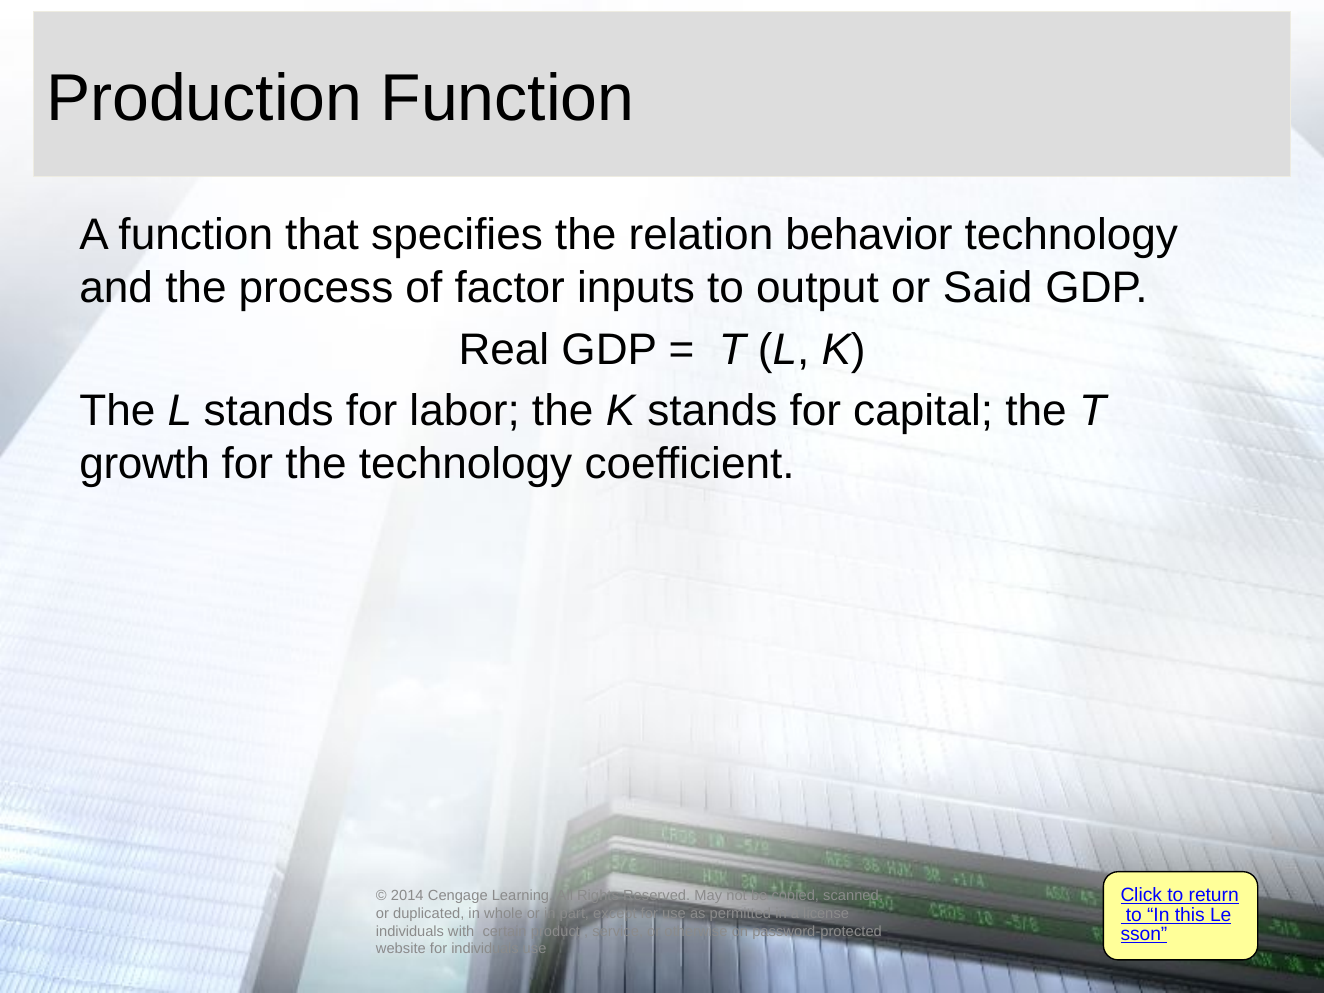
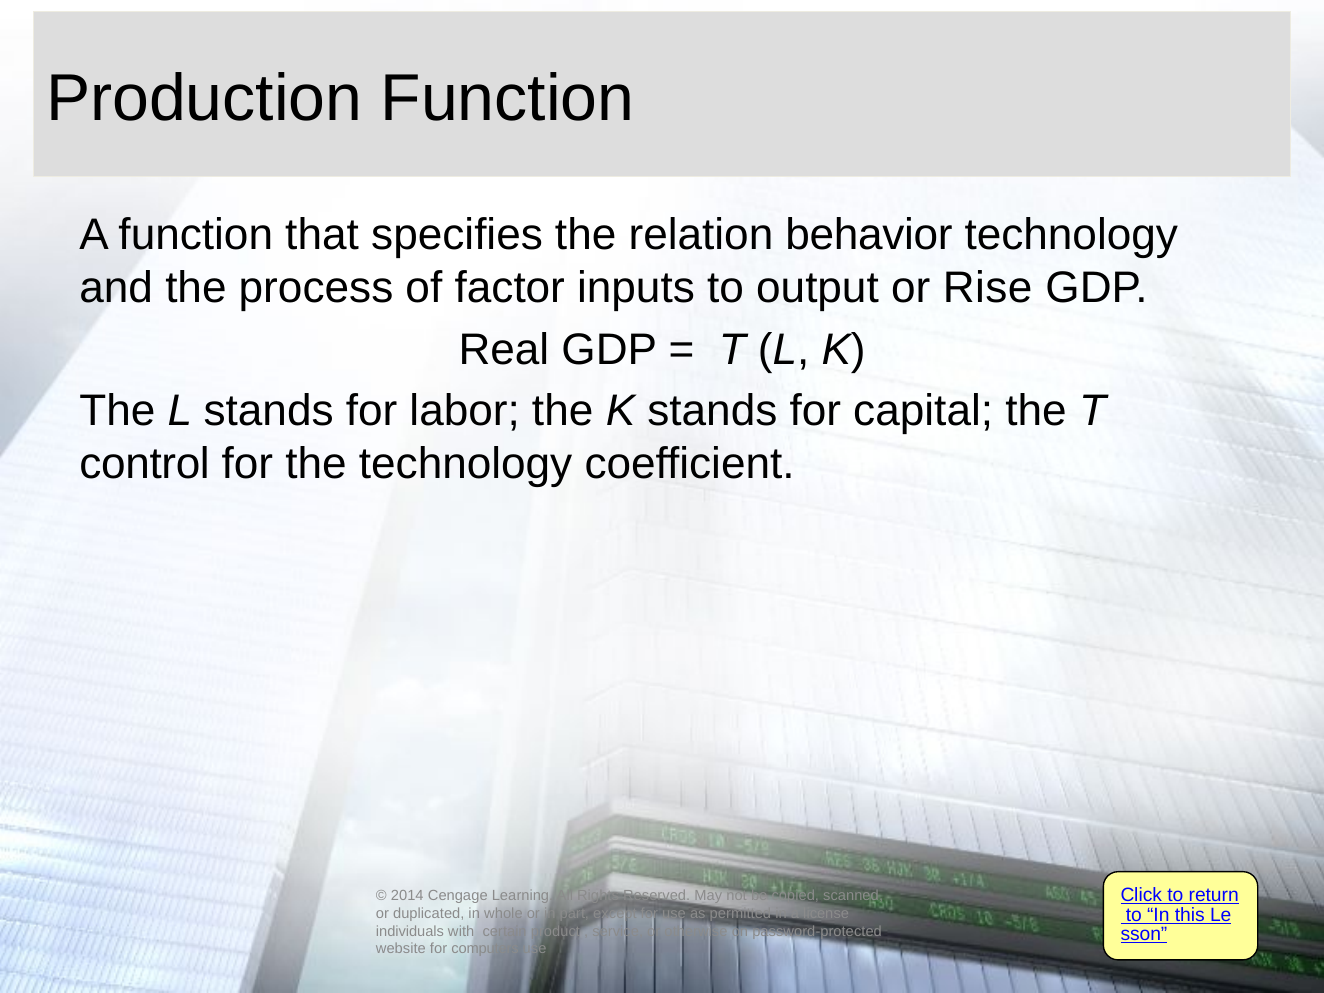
Said: Said -> Rise (988, 288)
growth: growth -> control (145, 464)
for individuals: individuals -> computers (485, 949)
